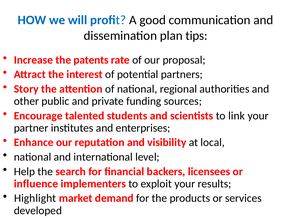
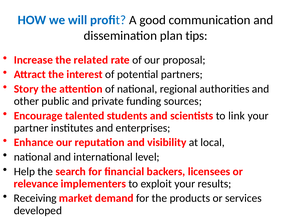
patents: patents -> related (91, 60)
influence: influence -> relevance (36, 184)
Highlight: Highlight -> Receiving (35, 198)
